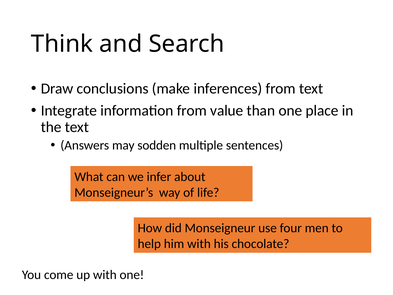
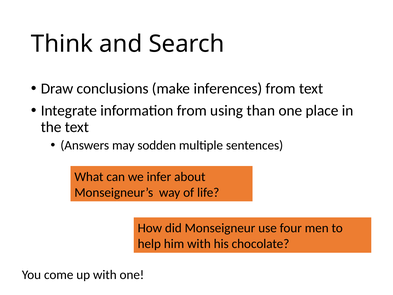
value: value -> using (227, 111)
